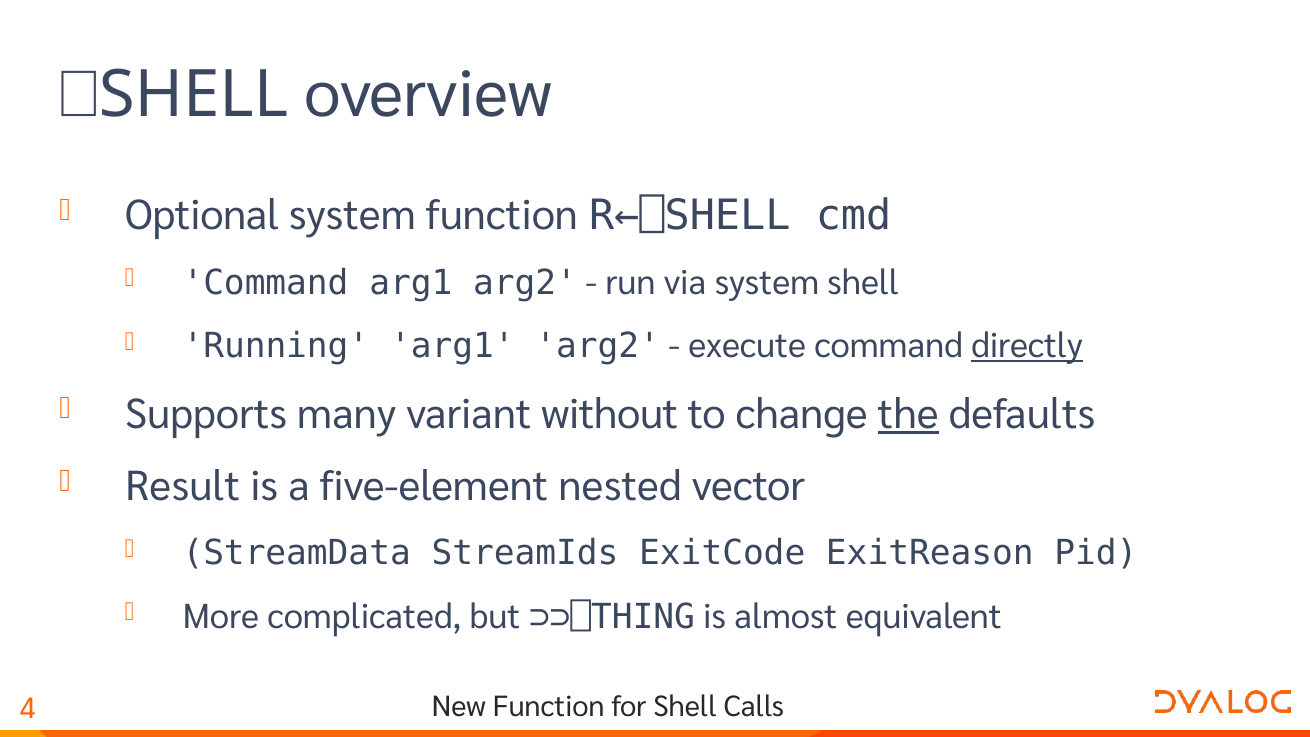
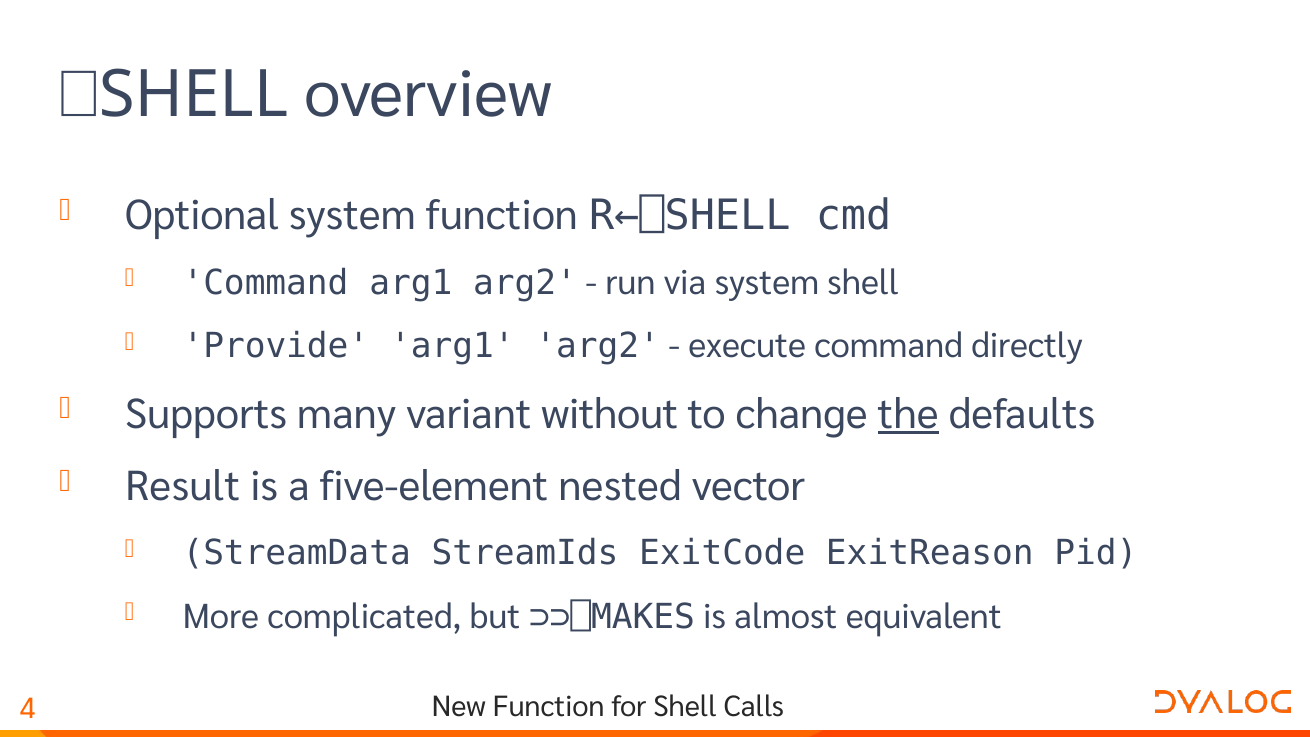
Running: Running -> Provide (276, 346)
directly underline: present -> none (1027, 346)
⊃⊃⎕THING: ⊃⊃⎕THING -> ⊃⊃⎕MAKES (612, 617)
